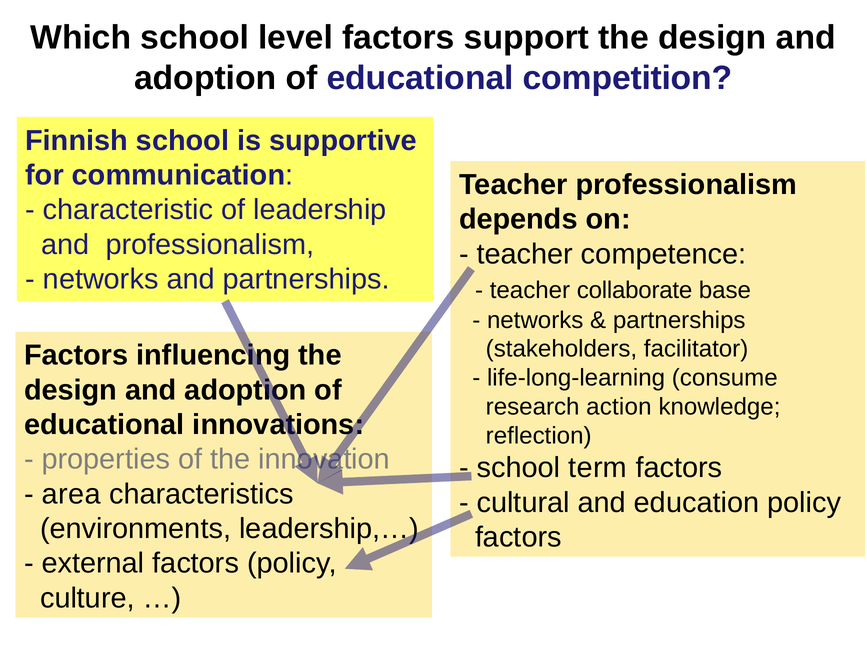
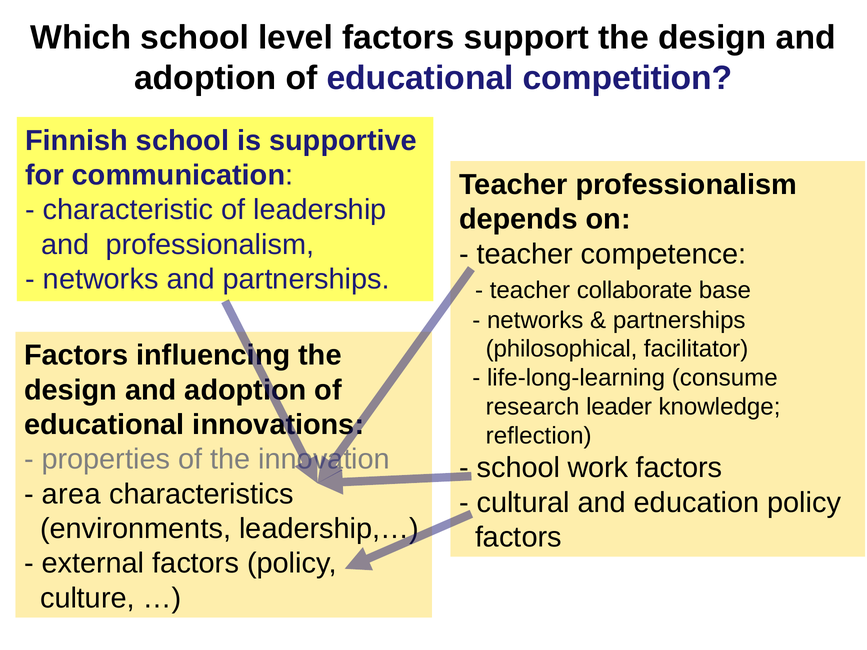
stakeholders: stakeholders -> philosophical (562, 349)
action: action -> leader (619, 407)
term: term -> work (598, 468)
